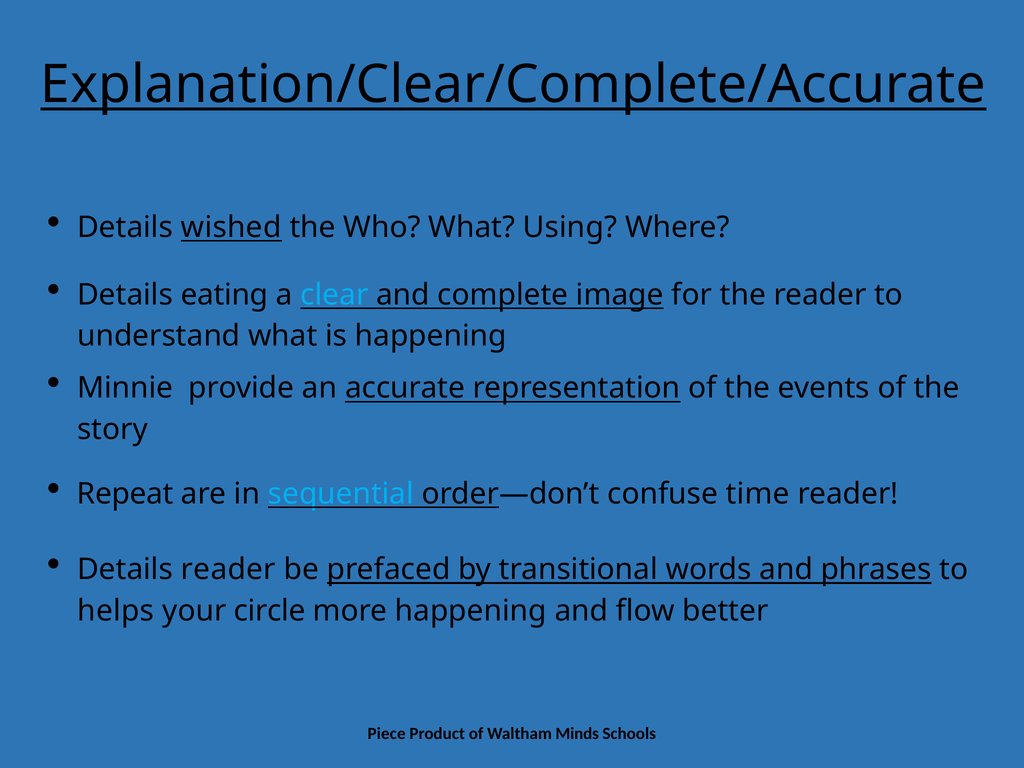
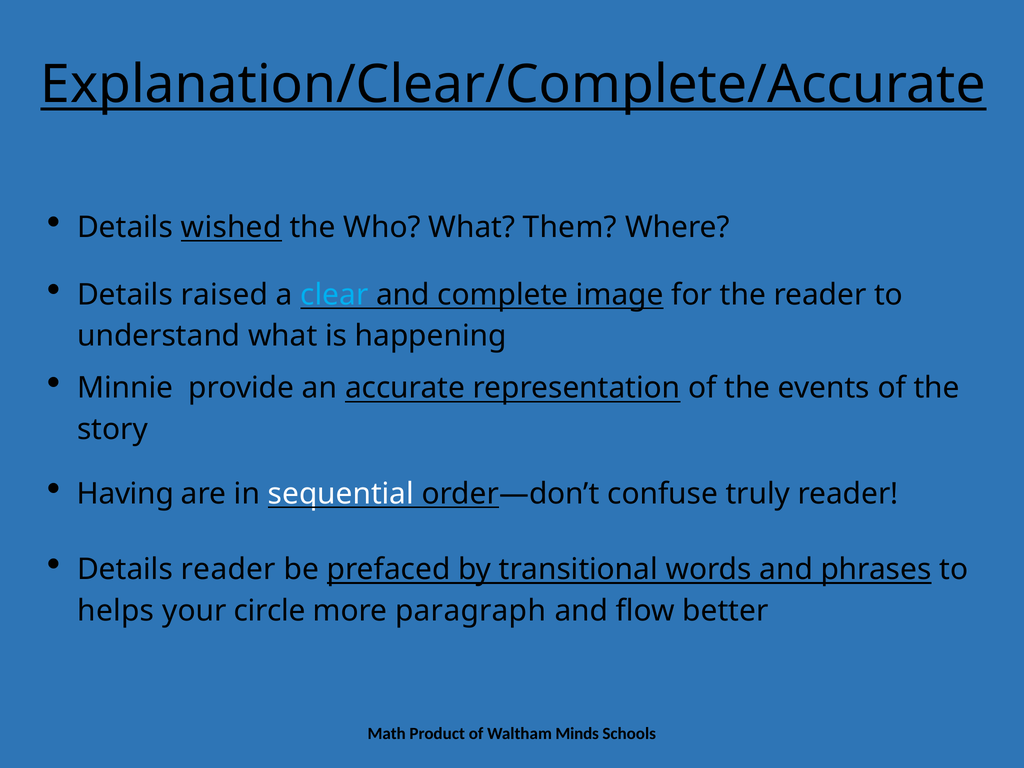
Using: Using -> Them (570, 227)
eating: eating -> raised (224, 295)
Repeat: Repeat -> Having (125, 494)
sequential colour: light blue -> white (341, 494)
time: time -> truly (758, 494)
more happening: happening -> paragraph (471, 611)
Piece: Piece -> Math (387, 733)
